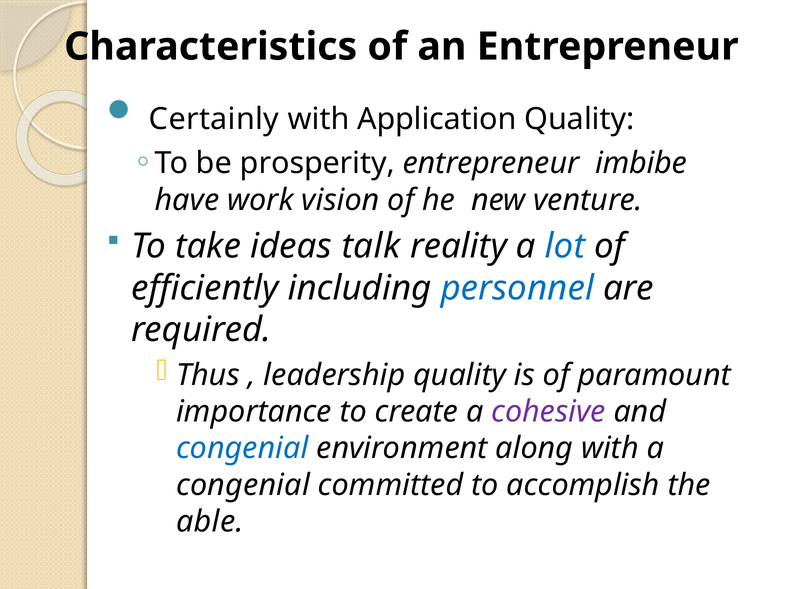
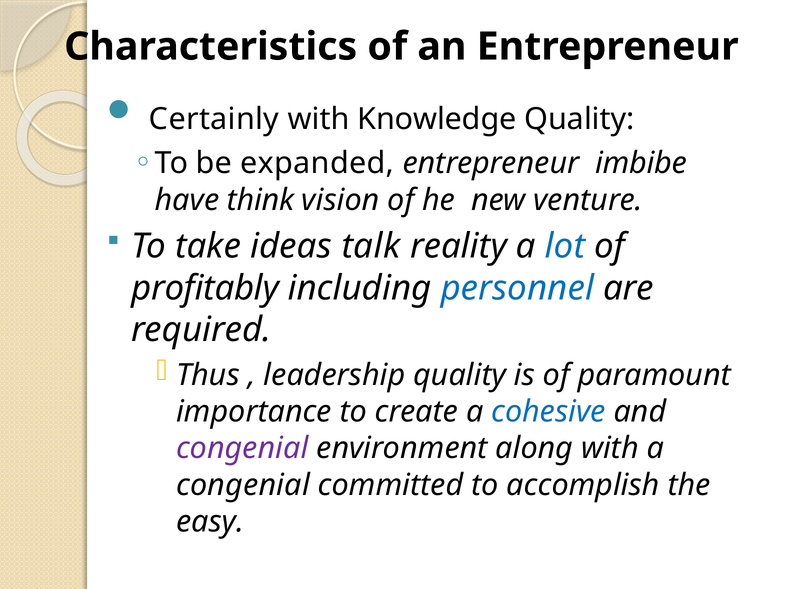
Application: Application -> Knowledge (437, 119)
prosperity: prosperity -> expanded (317, 163)
work: work -> think (261, 200)
efficiently: efficiently -> profitably (205, 288)
cohesive colour: purple -> blue (549, 412)
congenial colour: blue -> purple (242, 449)
able: able -> easy (210, 522)
